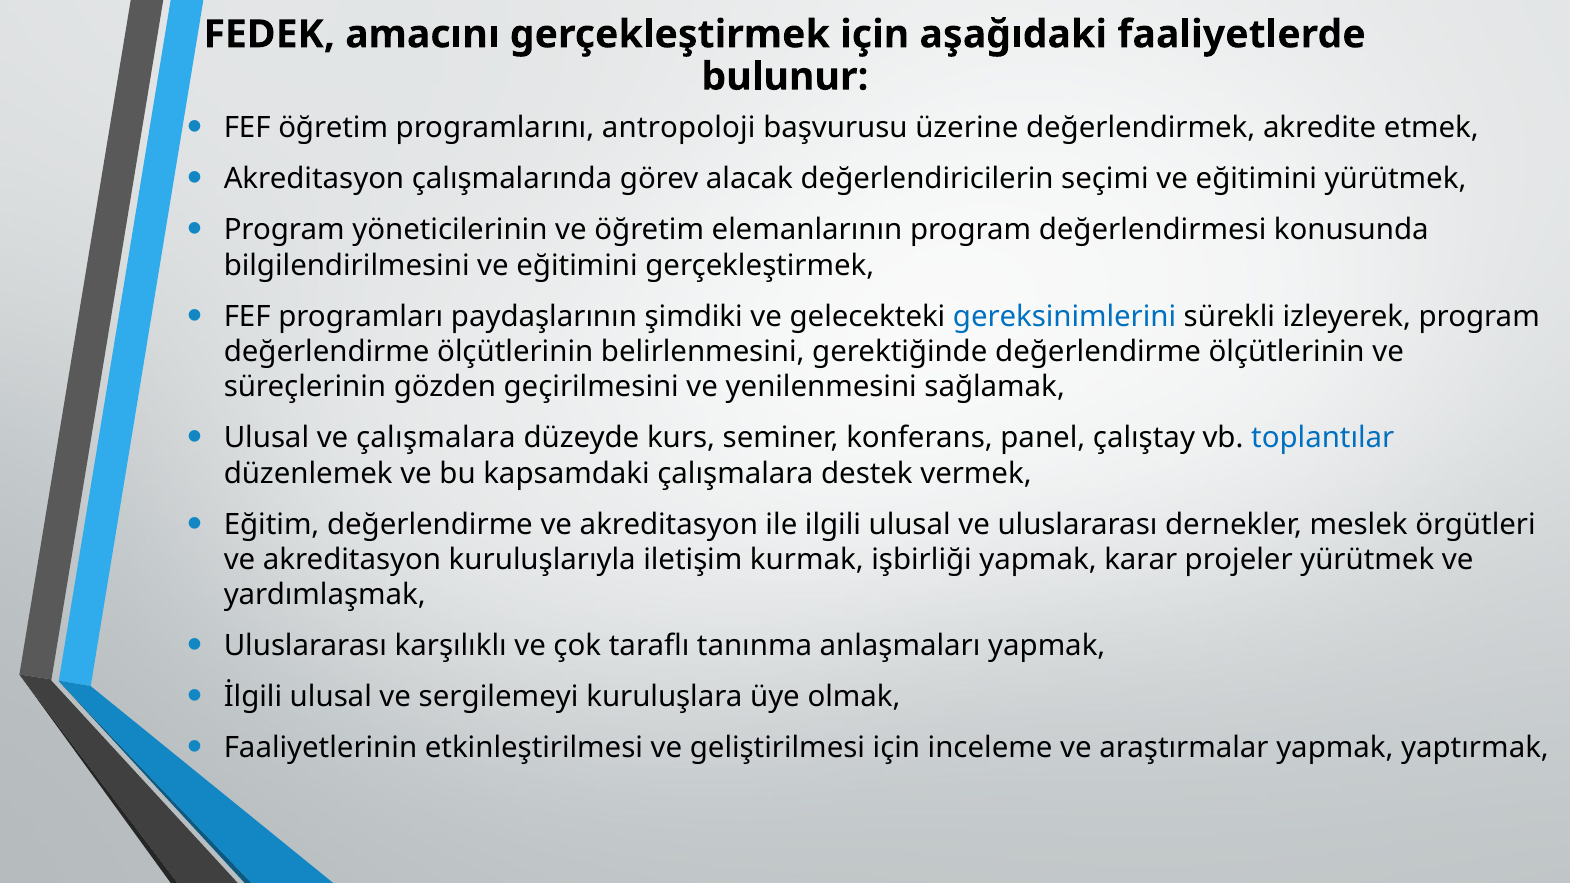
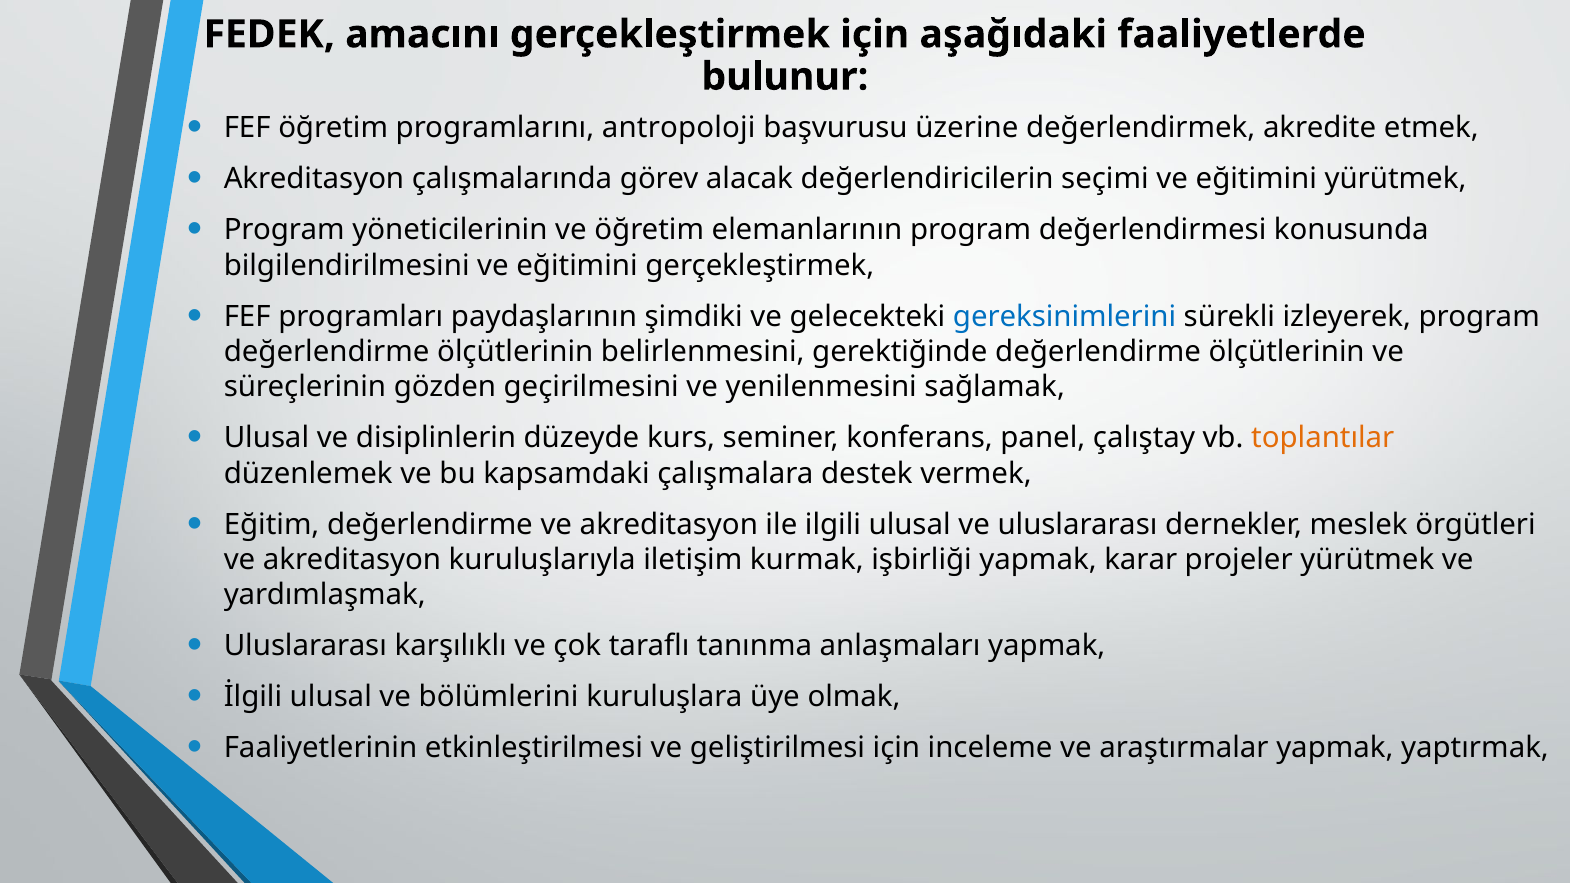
ve çalışmalara: çalışmalara -> disiplinlerin (436, 438)
toplantılar colour: blue -> orange (1323, 438)
sergilemeyi: sergilemeyi -> bölümlerini (499, 697)
